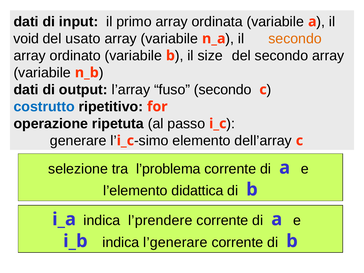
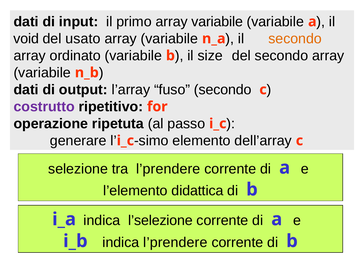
primo array ordinata: ordinata -> variabile (217, 22)
costrutto colour: blue -> purple (44, 107)
tra l’problema: l’problema -> l’prendere (168, 169)
l’prendere: l’prendere -> l’selezione (160, 221)
indica l’generare: l’generare -> l’prendere (175, 242)
